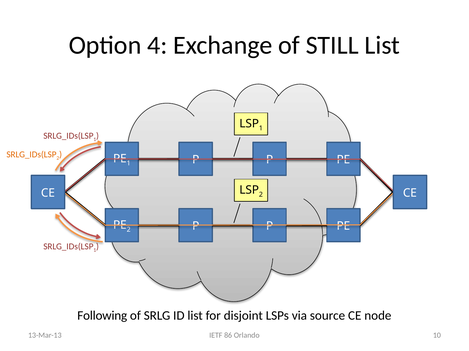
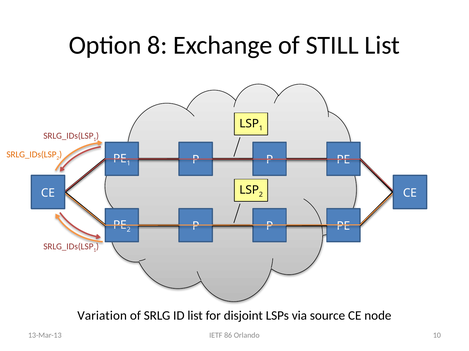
4: 4 -> 8 (157, 45)
Following: Following -> Variation (102, 316)
